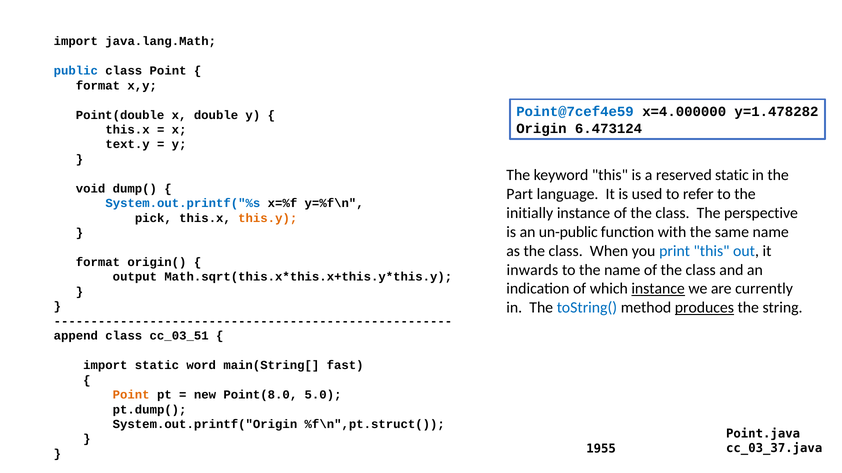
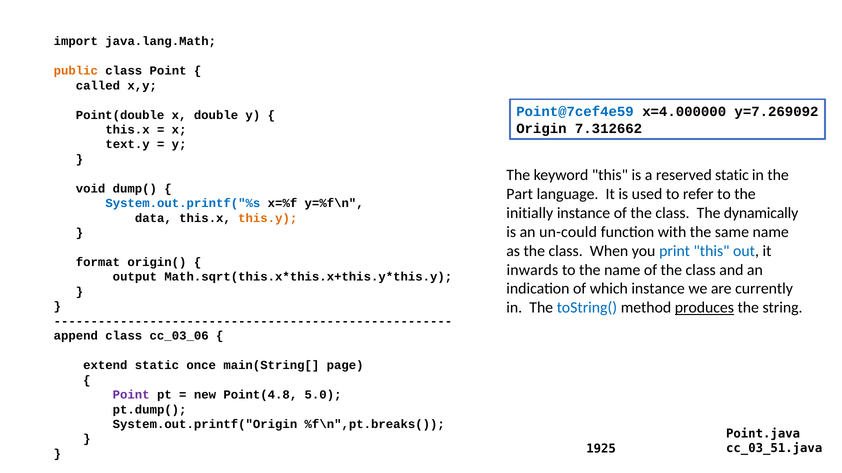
public colour: blue -> orange (76, 71)
format: format -> called (98, 86)
y=1.478282: y=1.478282 -> y=7.269092 (776, 112)
6.473124: 6.473124 -> 7.312662 (609, 129)
perspective: perspective -> dynamically (761, 213)
pick: pick -> data (153, 218)
un-public: un-public -> un-could (568, 232)
instance underline: present -> none (658, 289)
cc_03_51: cc_03_51 -> cc_03_06 (179, 336)
import: import -> extend (105, 366)
word: word -> once (201, 366)
fast: fast -> page (345, 366)
Point colour: orange -> purple (131, 395)
Point(8.0: Point(8.0 -> Point(4.8 (260, 395)
%f\n",pt.struct(: %f\n",pt.struct( -> %f\n",pt.breaks( (375, 425)
cc_03_37.java: cc_03_37.java -> cc_03_51.java (774, 449)
1955: 1955 -> 1925 (601, 449)
